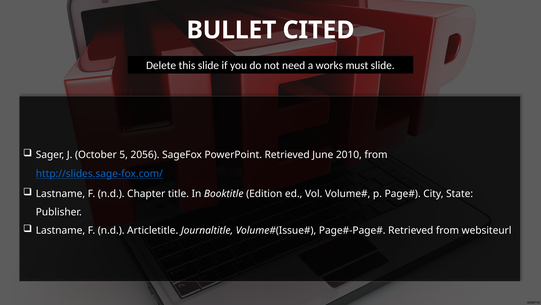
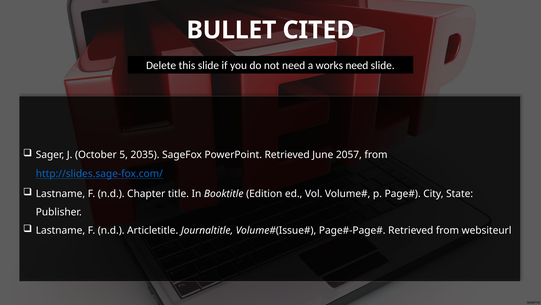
works must: must -> need (357, 65)
2056: 2056 -> 2035 (145, 154)
2010: 2010 -> 2057 (349, 154)
